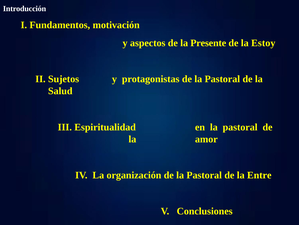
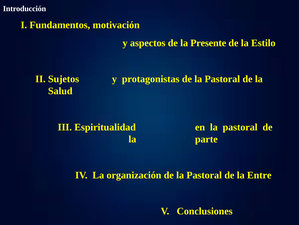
Estoy: Estoy -> Estilo (263, 43)
amor: amor -> parte (206, 139)
